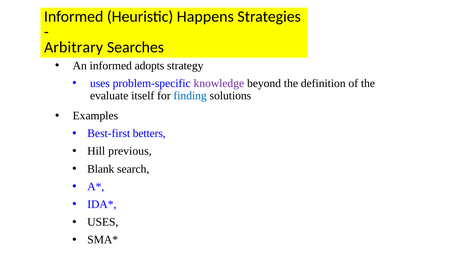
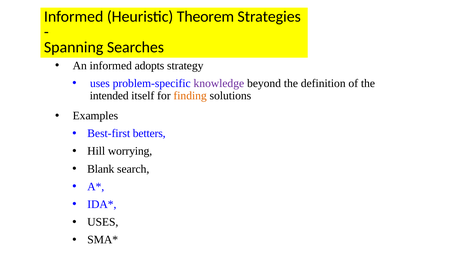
Happens: Happens -> Theorem (205, 17)
Arbitrary: Arbitrary -> Spanning (74, 47)
evaluate: evaluate -> intended (109, 96)
finding colour: blue -> orange (190, 96)
previous: previous -> worrying (130, 151)
